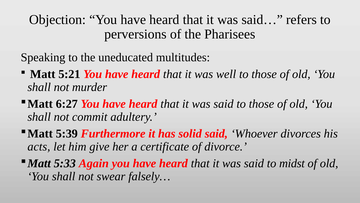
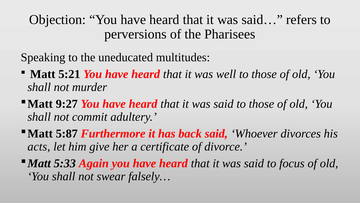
6:27: 6:27 -> 9:27 (67, 104)
5:39: 5:39 -> 5:87 (67, 133)
solid: solid -> back (190, 133)
midst: midst -> focus (292, 163)
